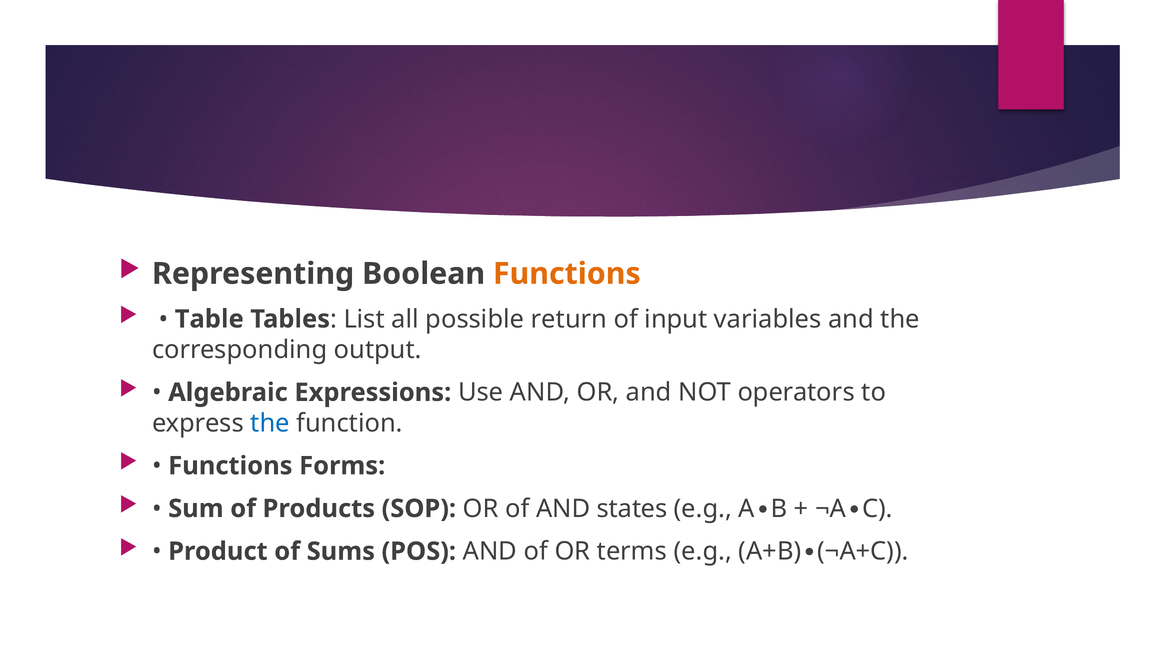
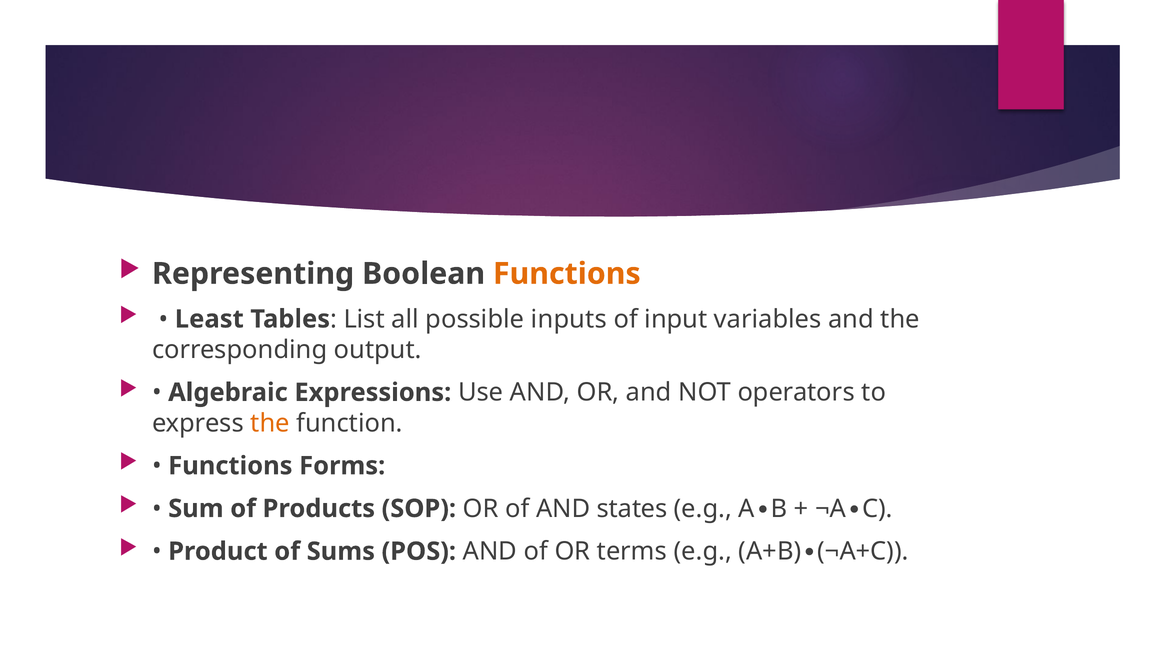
Table: Table -> Least (209, 319)
return: return -> inputs (569, 319)
the colour: blue -> orange (270, 423)
